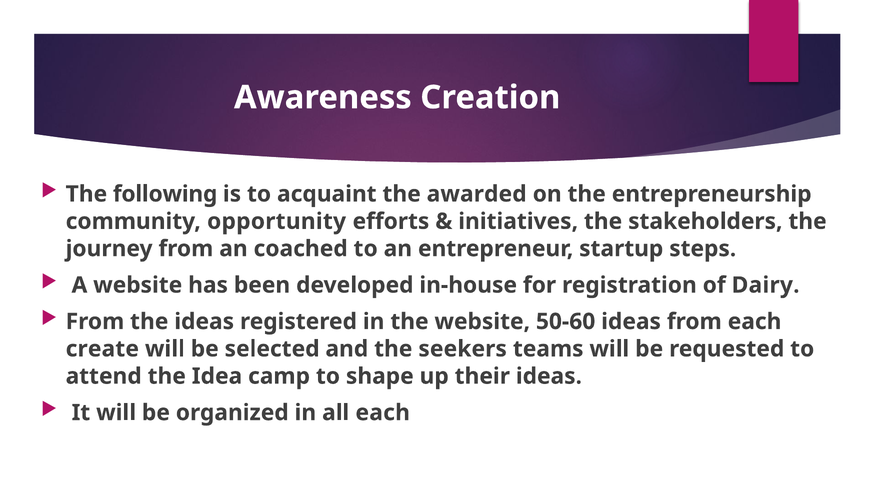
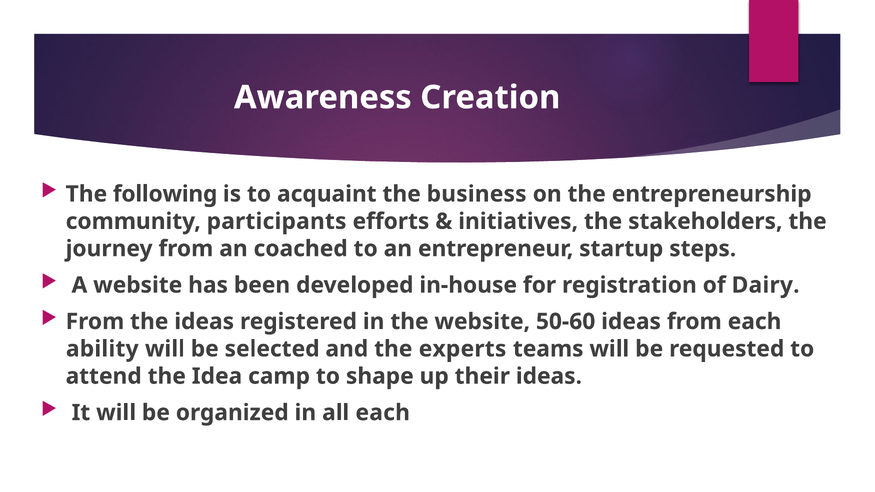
awarded: awarded -> business (477, 194)
opportunity: opportunity -> participants (277, 221)
create: create -> ability (102, 349)
seekers: seekers -> experts (463, 349)
